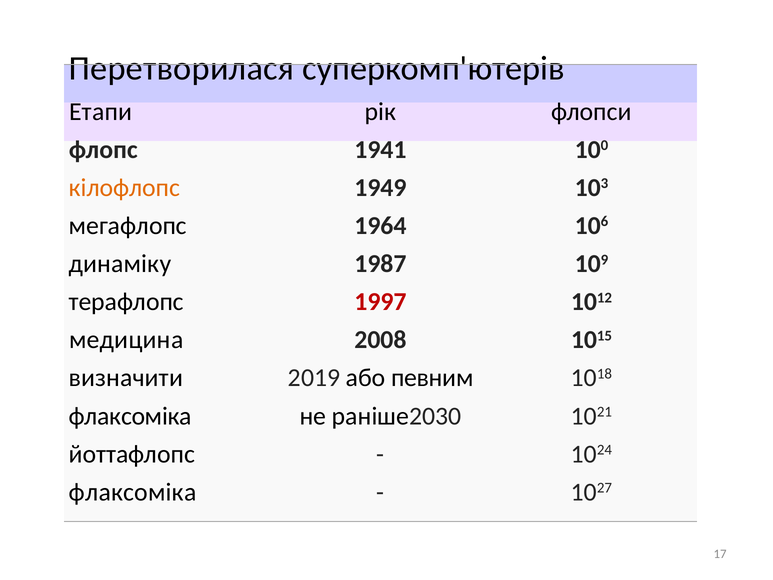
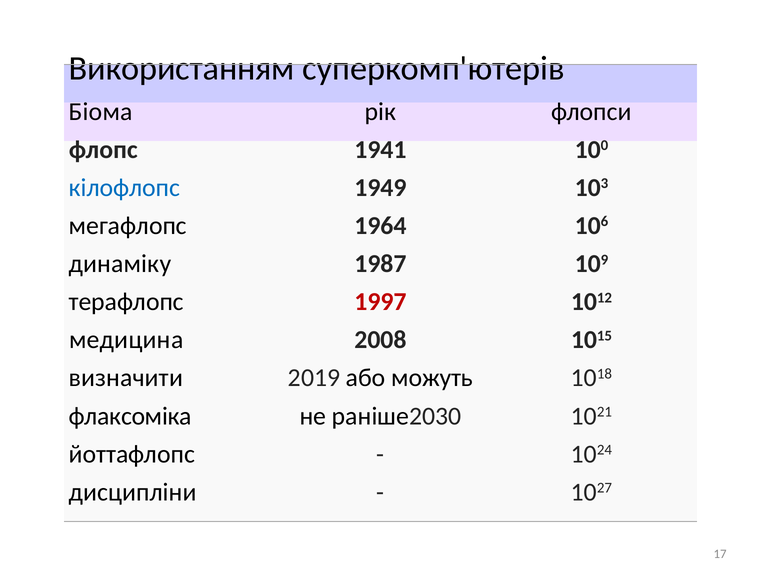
Перетворилася: Перетворилася -> Використанням (182, 68)
Етапи: Етапи -> Біома (101, 111)
кілофлопс colour: orange -> blue (124, 188)
певним: певним -> можуть (432, 378)
флаксоміка: флаксоміка -> дисципліни (133, 492)
